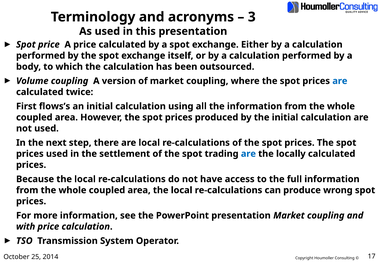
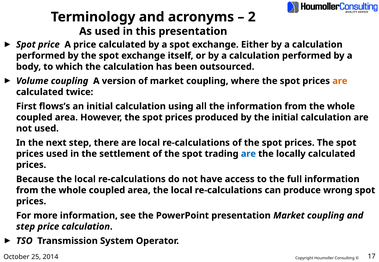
3: 3 -> 2 (252, 17)
are colour: blue -> orange (340, 81)
with: with -> step (26, 227)
